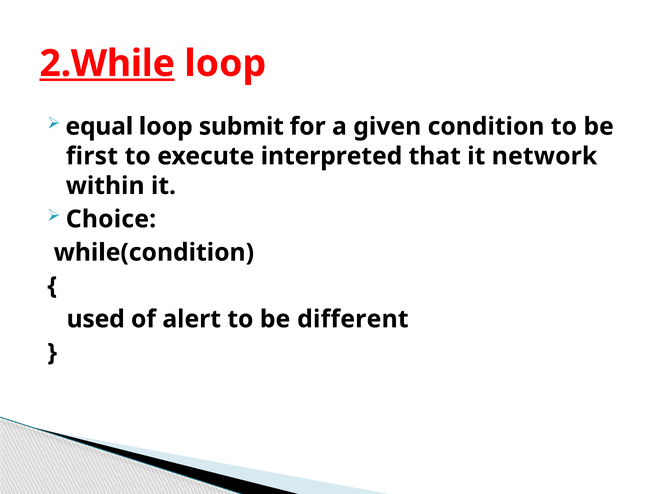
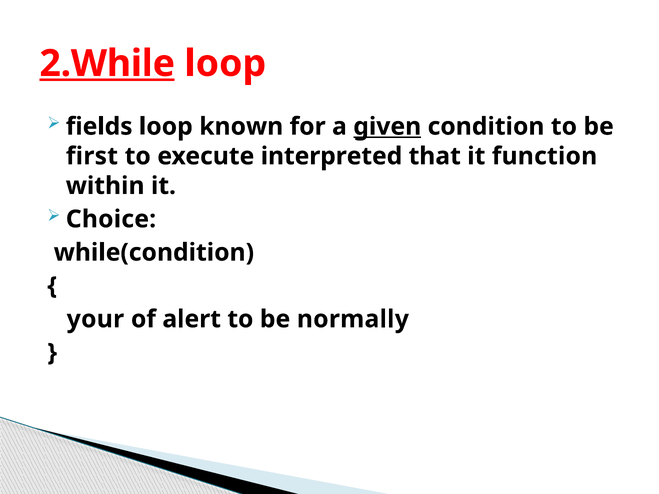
equal: equal -> fields (99, 127)
submit: submit -> known (241, 127)
given underline: none -> present (387, 127)
network: network -> function (545, 156)
used: used -> your (95, 319)
different: different -> normally (353, 319)
